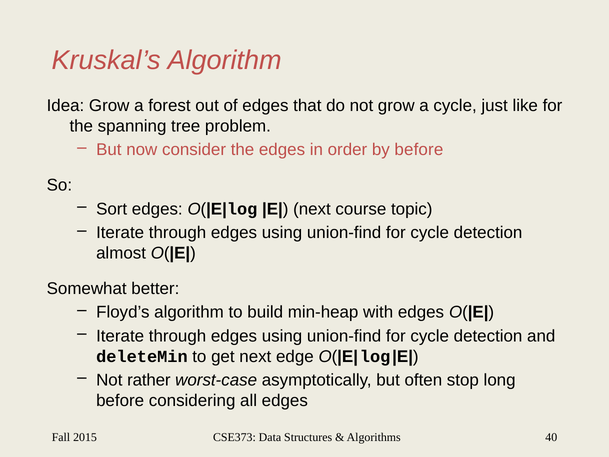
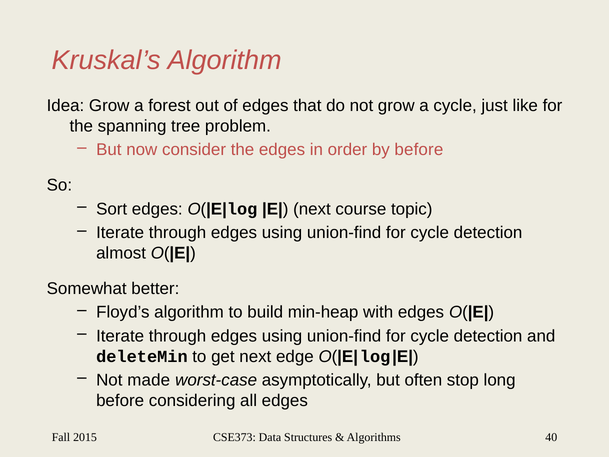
rather: rather -> made (149, 380)
